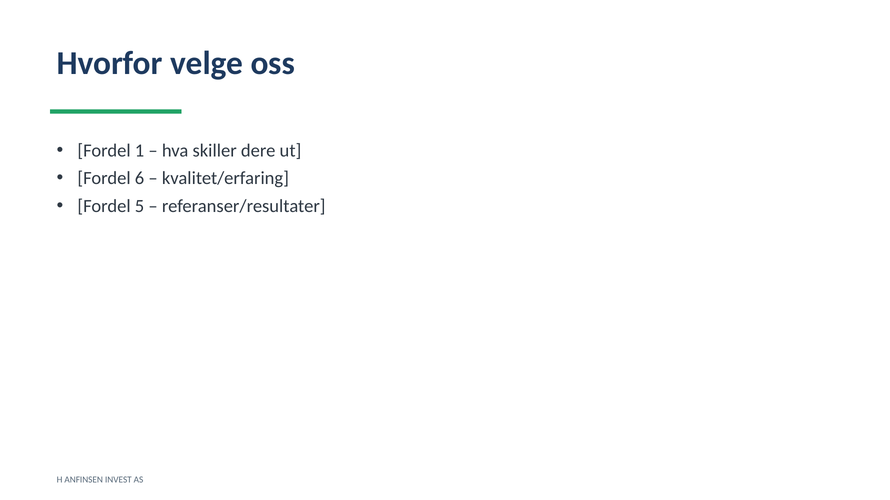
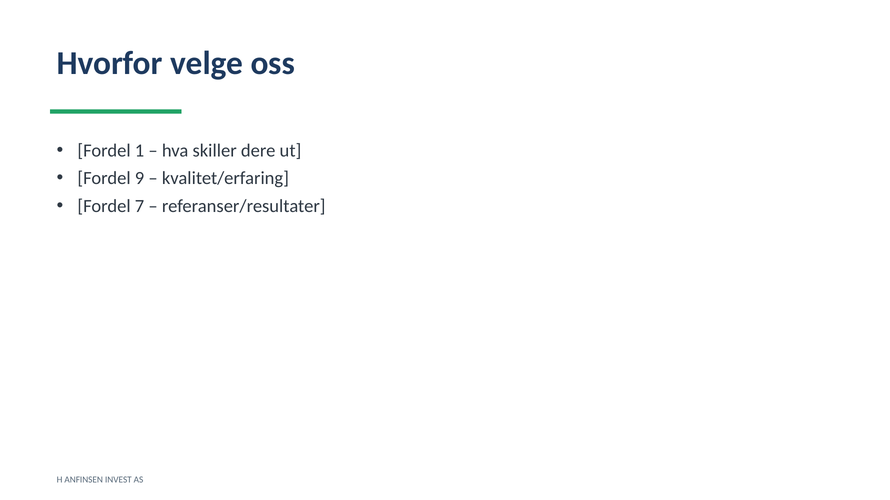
6: 6 -> 9 (140, 179)
5: 5 -> 7 (140, 206)
